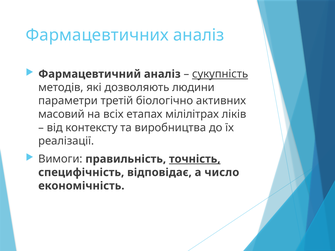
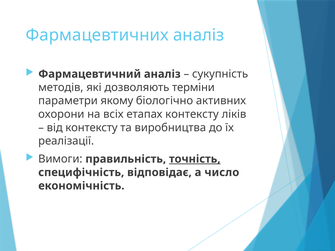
сукупність underline: present -> none (220, 74)
людини: людини -> терміни (193, 88)
третій: третій -> якому (117, 101)
масовий: масовий -> охорони (61, 114)
етапах мілілітрах: мілілітрах -> контексту (192, 114)
